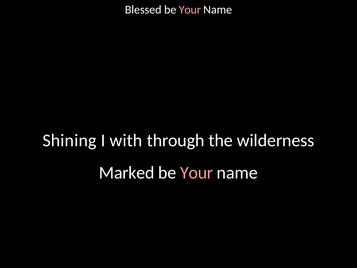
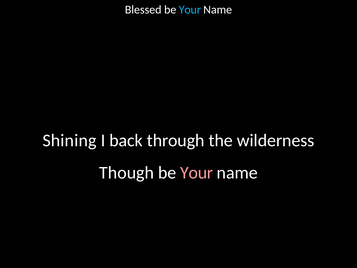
Your colour: pink -> light blue (190, 10)
with: with -> back (126, 140)
Marked: Marked -> Though (127, 173)
